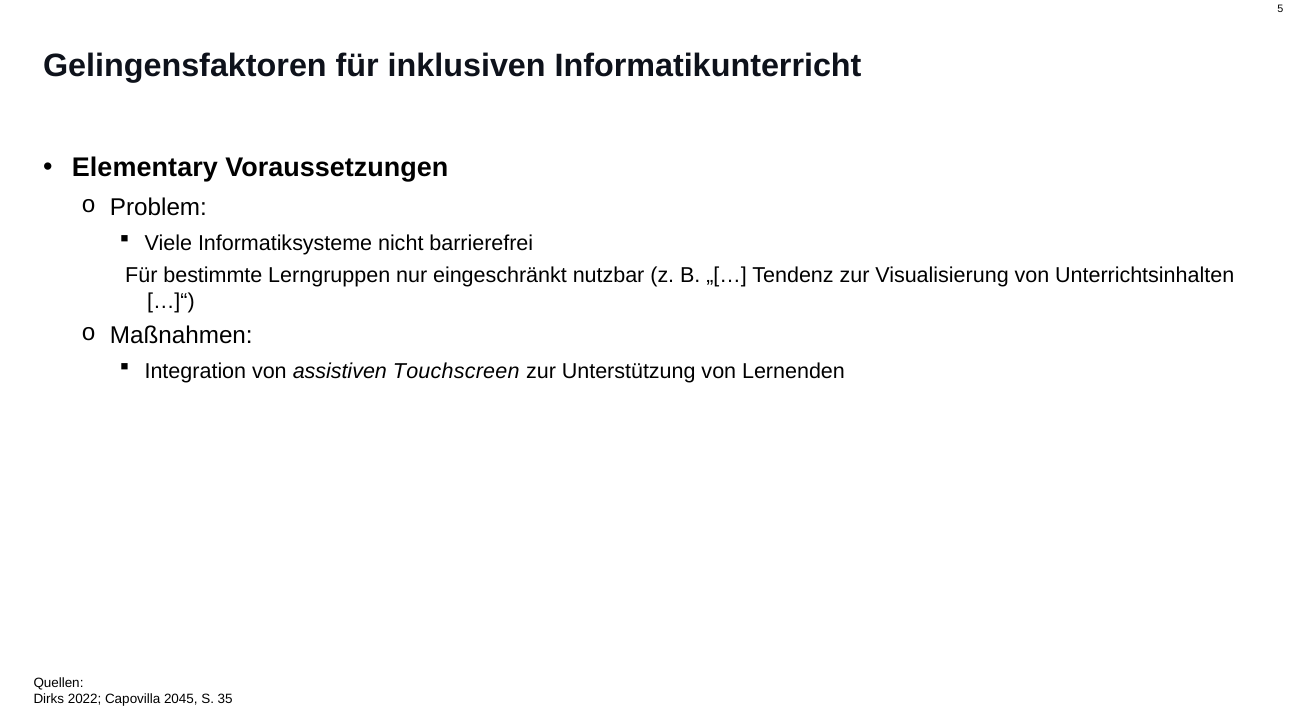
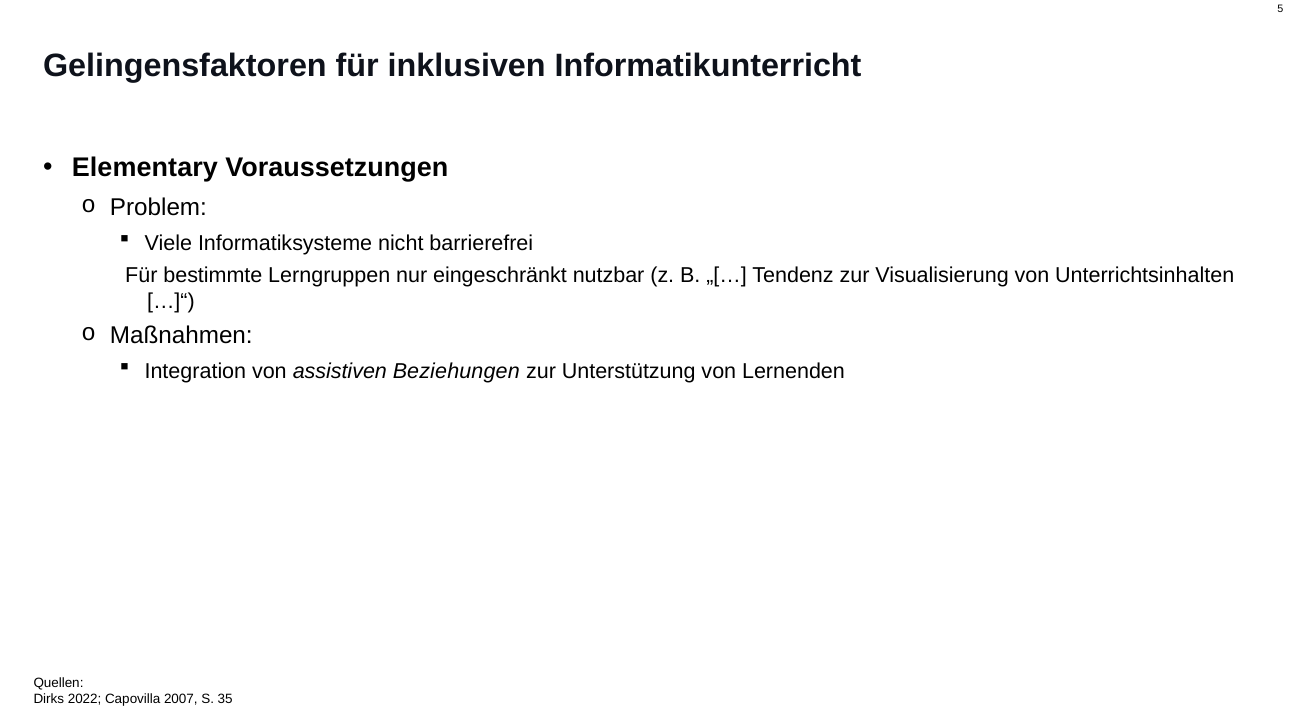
Touchscreen: Touchscreen -> Beziehungen (456, 371)
2045: 2045 -> 2007 (181, 699)
